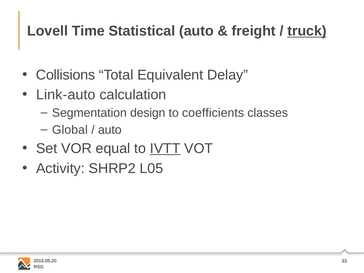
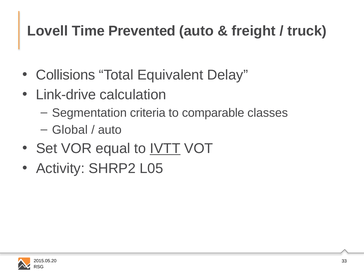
Statistical: Statistical -> Prevented (142, 31)
truck underline: present -> none (307, 31)
Link-auto: Link-auto -> Link-drive (66, 95)
design: design -> criteria (148, 113)
coefficients: coefficients -> comparable (213, 113)
